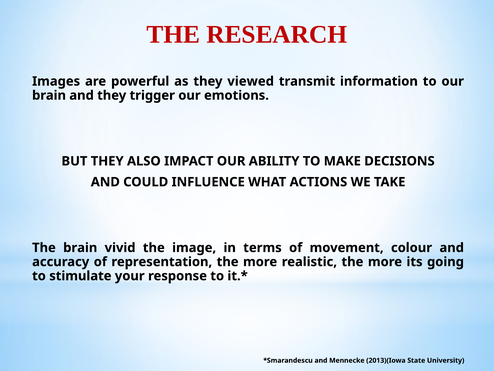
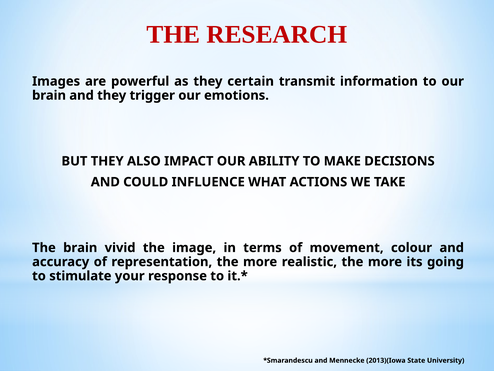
viewed: viewed -> certain (251, 81)
